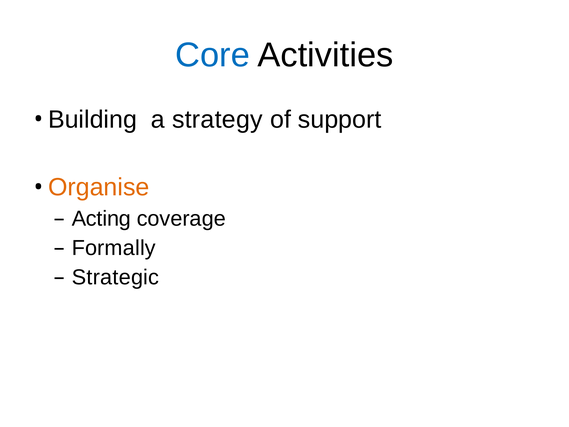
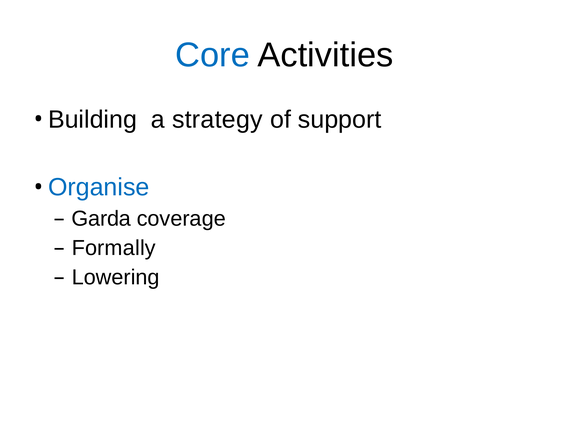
Organise colour: orange -> blue (99, 187)
Acting: Acting -> Garda (101, 218)
Strategic: Strategic -> Lowering (116, 277)
